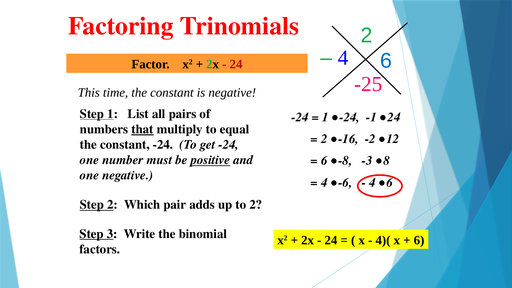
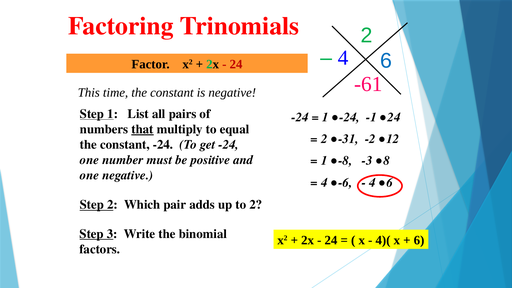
-25: -25 -> -61 (368, 84)
-16: -16 -> -31 (349, 139)
positive underline: present -> none (211, 160)
6: 6 -> 1 (324, 161)
